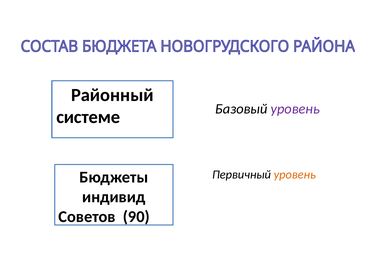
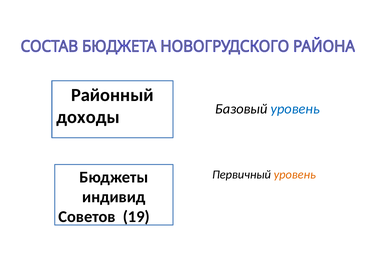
уровень colour: purple -> blue (295, 109)
системе: системе -> доходы (88, 117)
90: 90 -> 19 (136, 216)
